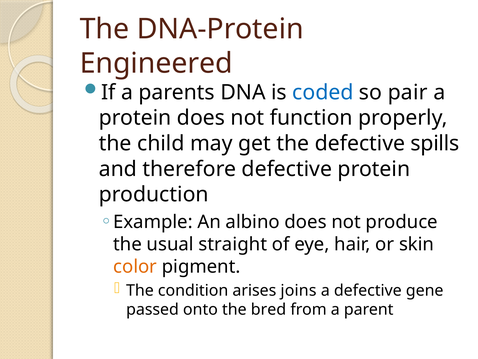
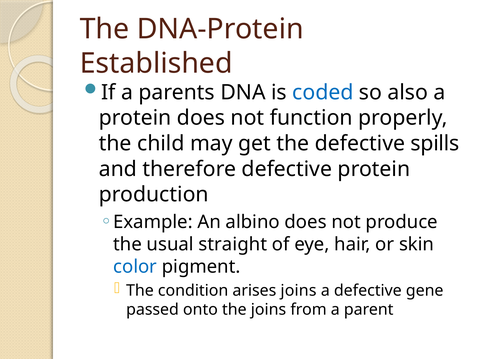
Engineered: Engineered -> Established (156, 63)
pair: pair -> also (408, 92)
color colour: orange -> blue (135, 266)
the bred: bred -> joins (268, 309)
